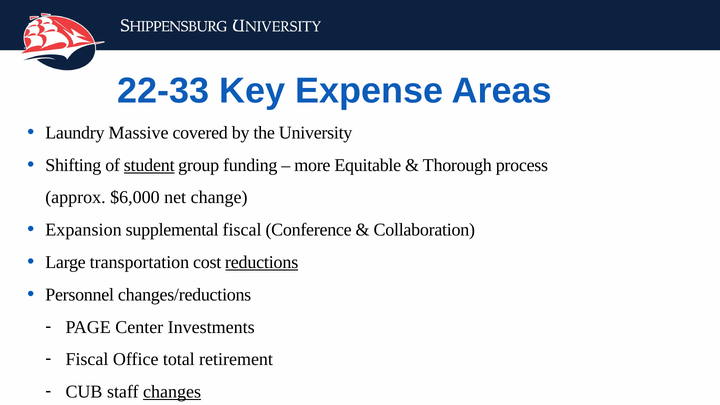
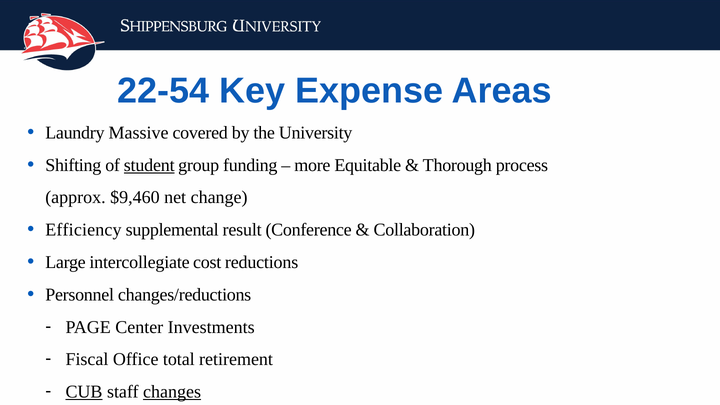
22-33: 22-33 -> 22-54 (163, 91)
$6,000: $6,000 -> $9,460 (135, 198)
Expansion: Expansion -> Efficiency (83, 230)
supplemental fiscal: fiscal -> result (242, 230)
transportation: transportation -> intercollegiate (140, 262)
reductions underline: present -> none (262, 262)
CUB underline: none -> present (84, 392)
